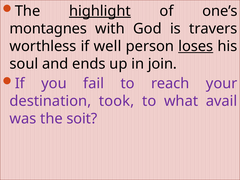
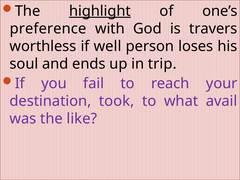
montagnes: montagnes -> preference (48, 29)
loses underline: present -> none (196, 46)
join: join -> trip (162, 64)
soit: soit -> like (82, 119)
